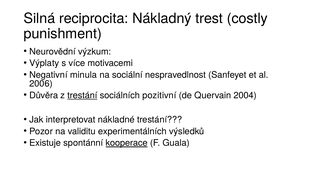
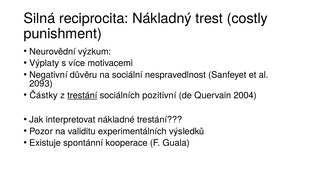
minula: minula -> důvěru (84, 75)
2006: 2006 -> 2093 (41, 84)
Důvěra: Důvěra -> Částky (44, 96)
kooperace underline: present -> none (127, 143)
